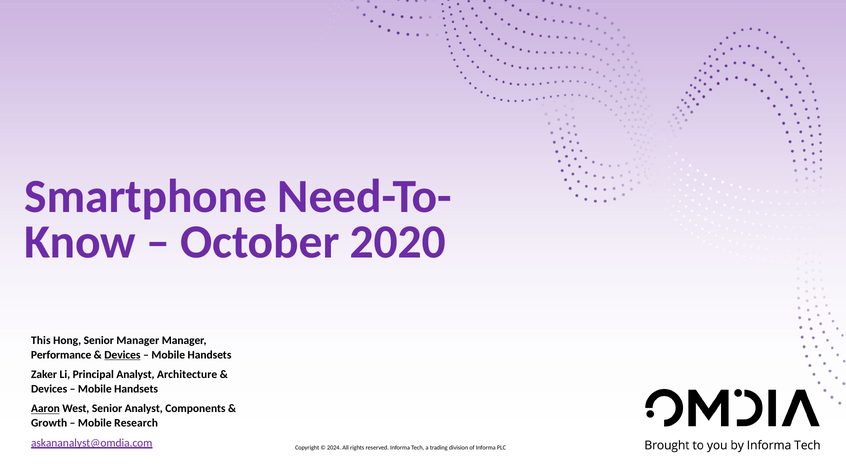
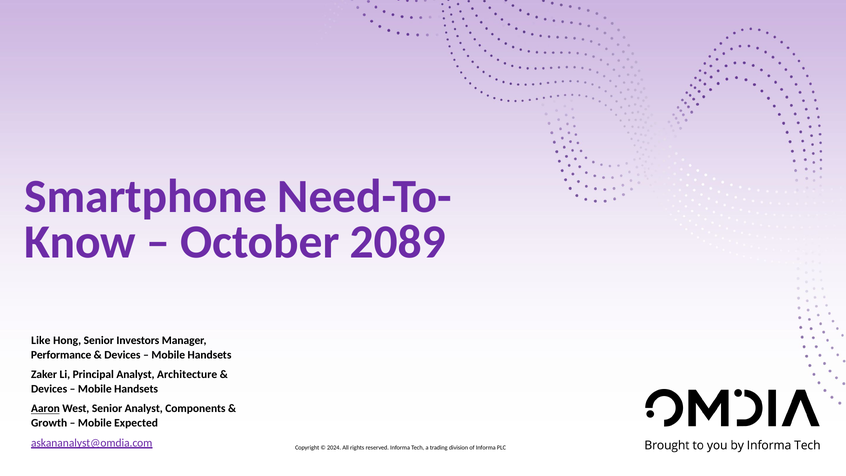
2020: 2020 -> 2089 (398, 242)
This: This -> Like (41, 340)
Senior Manager: Manager -> Investors (138, 340)
Devices underline: present -> none (122, 355)
Research: Research -> Expected (136, 423)
